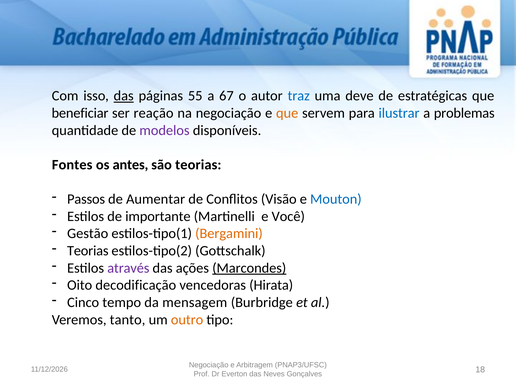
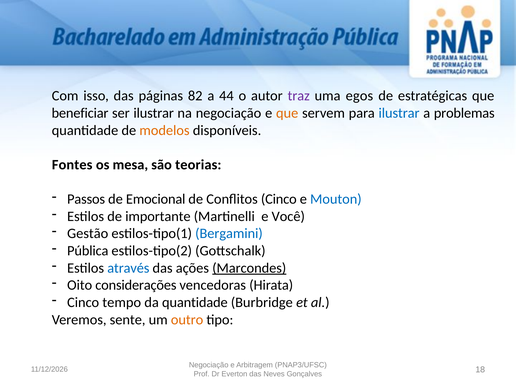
das underline: present -> none (124, 96)
55: 55 -> 82 (195, 96)
67: 67 -> 44 (226, 96)
traz colour: blue -> purple (299, 96)
deve: deve -> egos (359, 96)
ser reação: reação -> ilustrar (154, 113)
modelos colour: purple -> orange (164, 130)
antes: antes -> mesa (130, 165)
Aumentar: Aumentar -> Emocional (156, 199)
Conflitos Visão: Visão -> Cinco (279, 199)
Bergamini colour: orange -> blue (229, 234)
Teorias: Teorias -> Pública (88, 251)
através colour: purple -> blue (128, 268)
decodificação: decodificação -> considerações (136, 285)
da mensagem: mensagem -> quantidade (195, 302)
tanto: tanto -> sente (128, 320)
